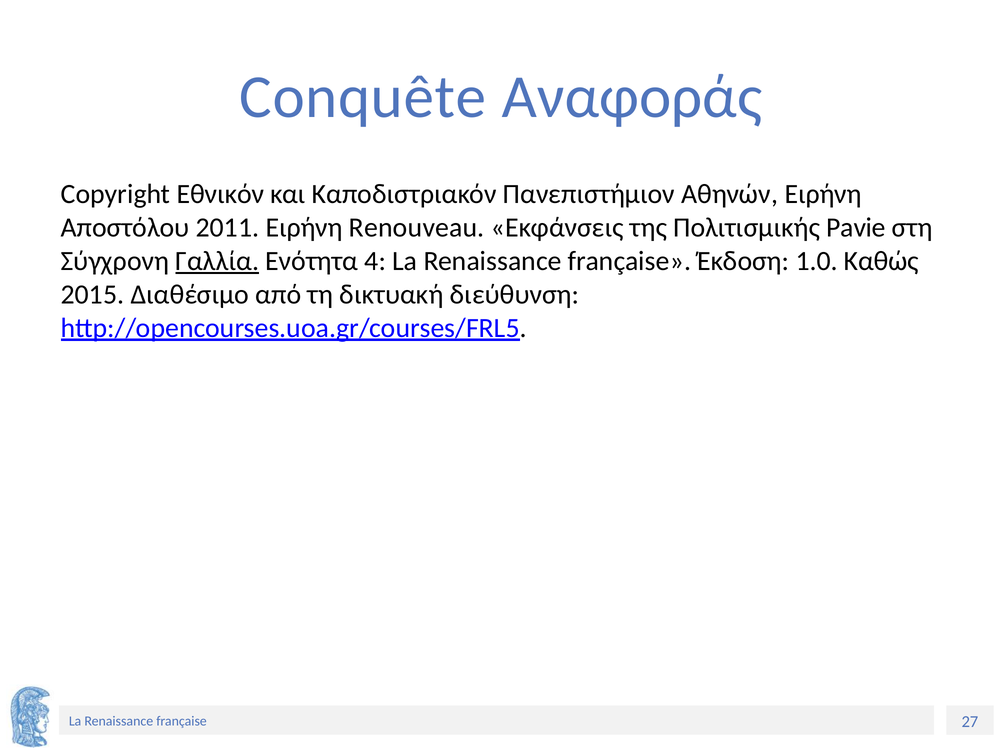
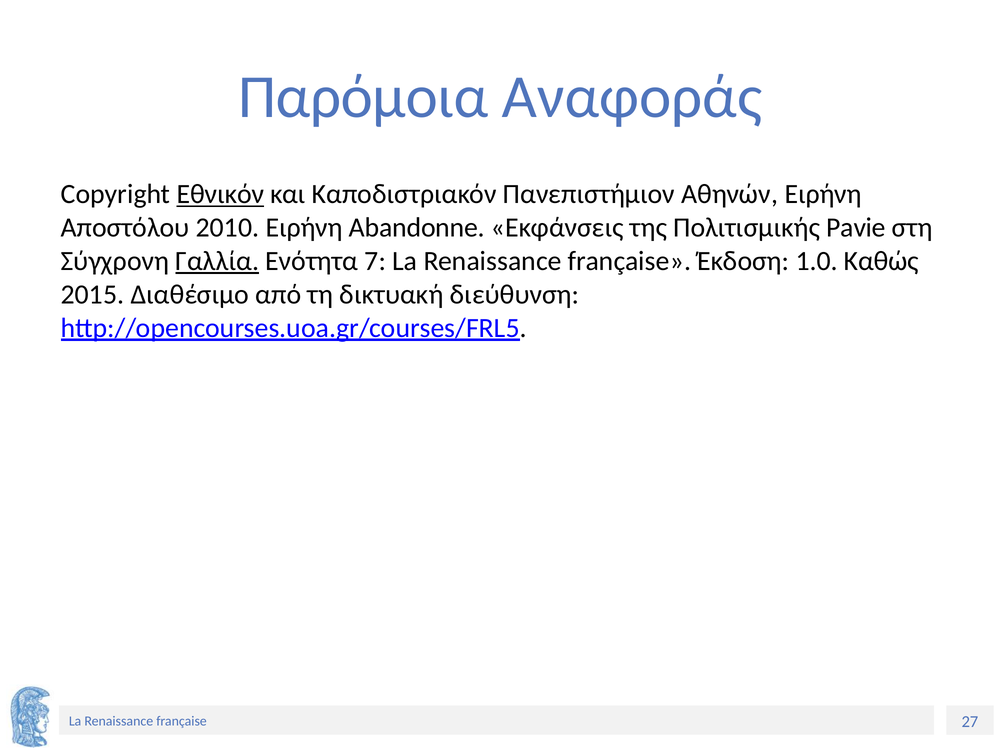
Conquête: Conquête -> Παρόμοια (363, 97)
Εθνικόν underline: none -> present (220, 194)
2011: 2011 -> 2010 (227, 228)
Renouveau: Renouveau -> Abandonne (417, 228)
4: 4 -> 7 (375, 261)
